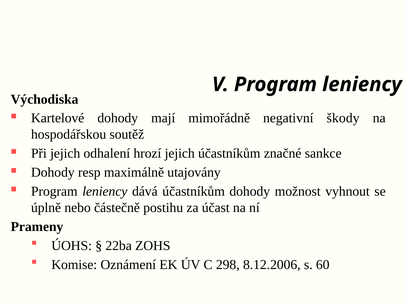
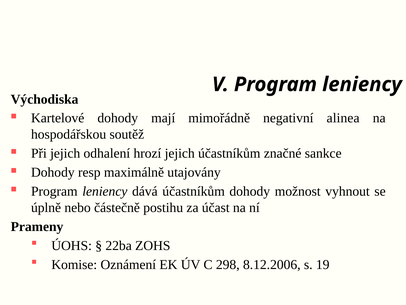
škody: škody -> alinea (343, 118)
60: 60 -> 19 (323, 264)
